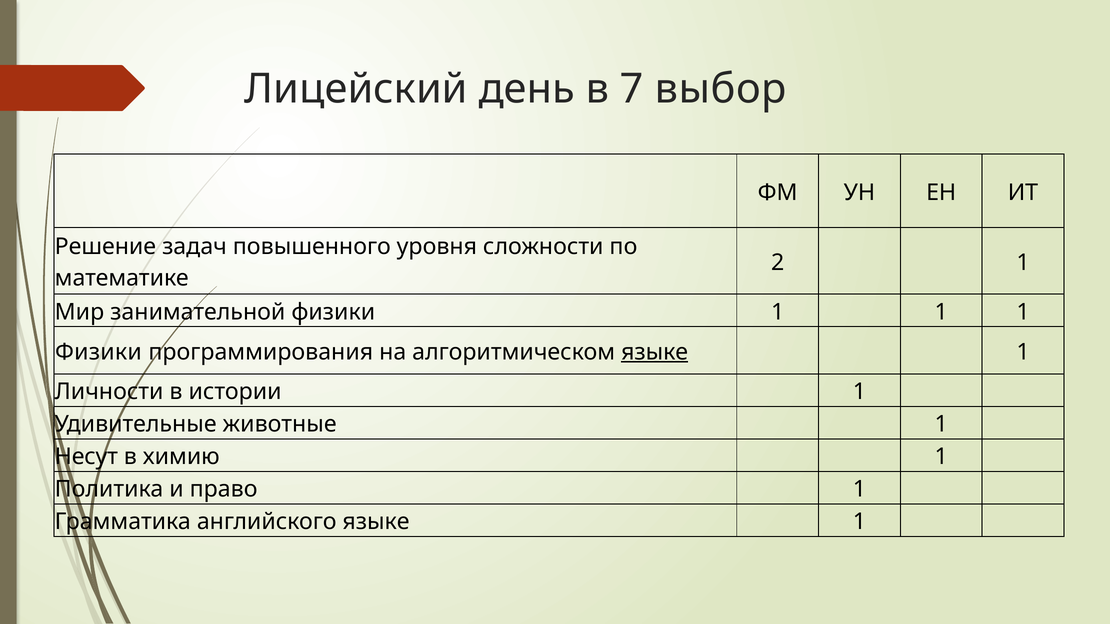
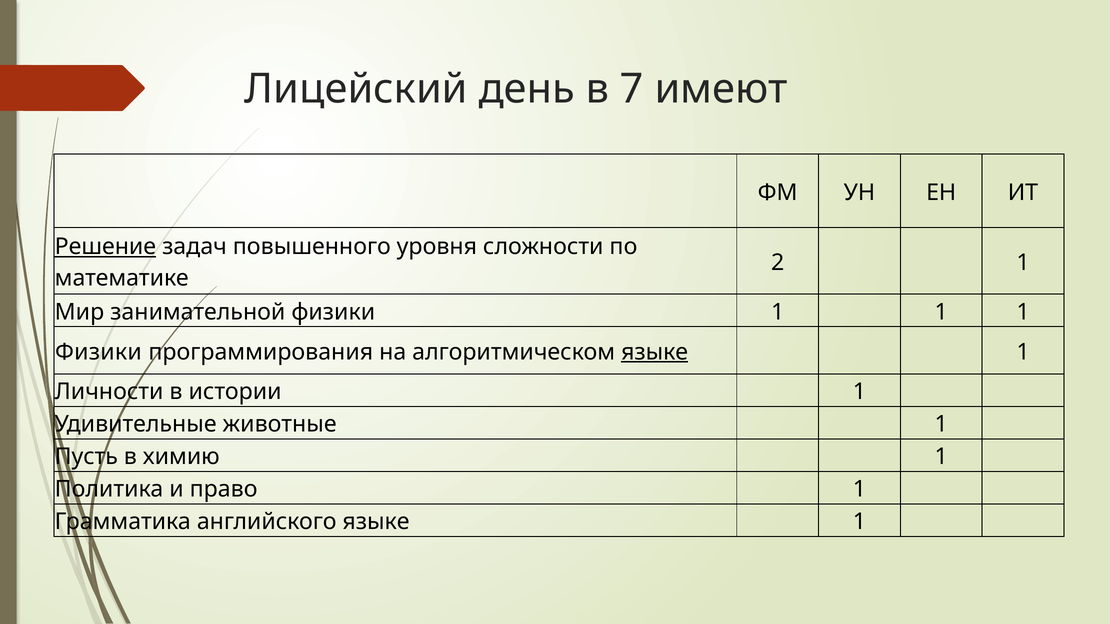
выбор: выбор -> имеют (721, 89)
Решение underline: none -> present (105, 247)
Несут: Несут -> Пусть (86, 457)
